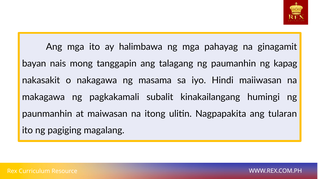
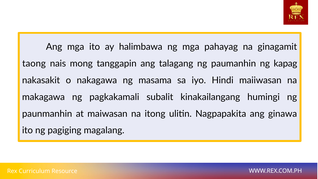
bayan: bayan -> taong (34, 64)
tularan: tularan -> ginawa (283, 114)
